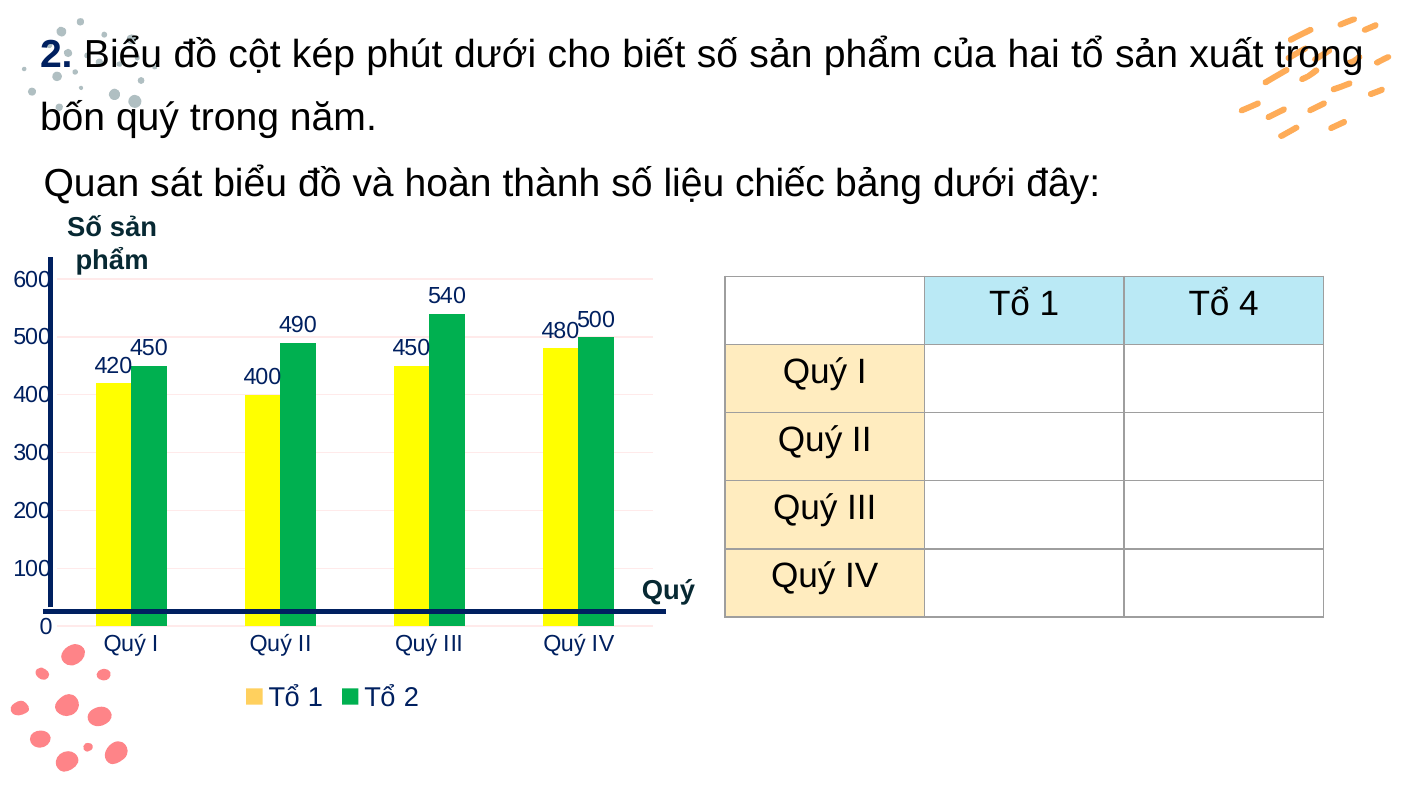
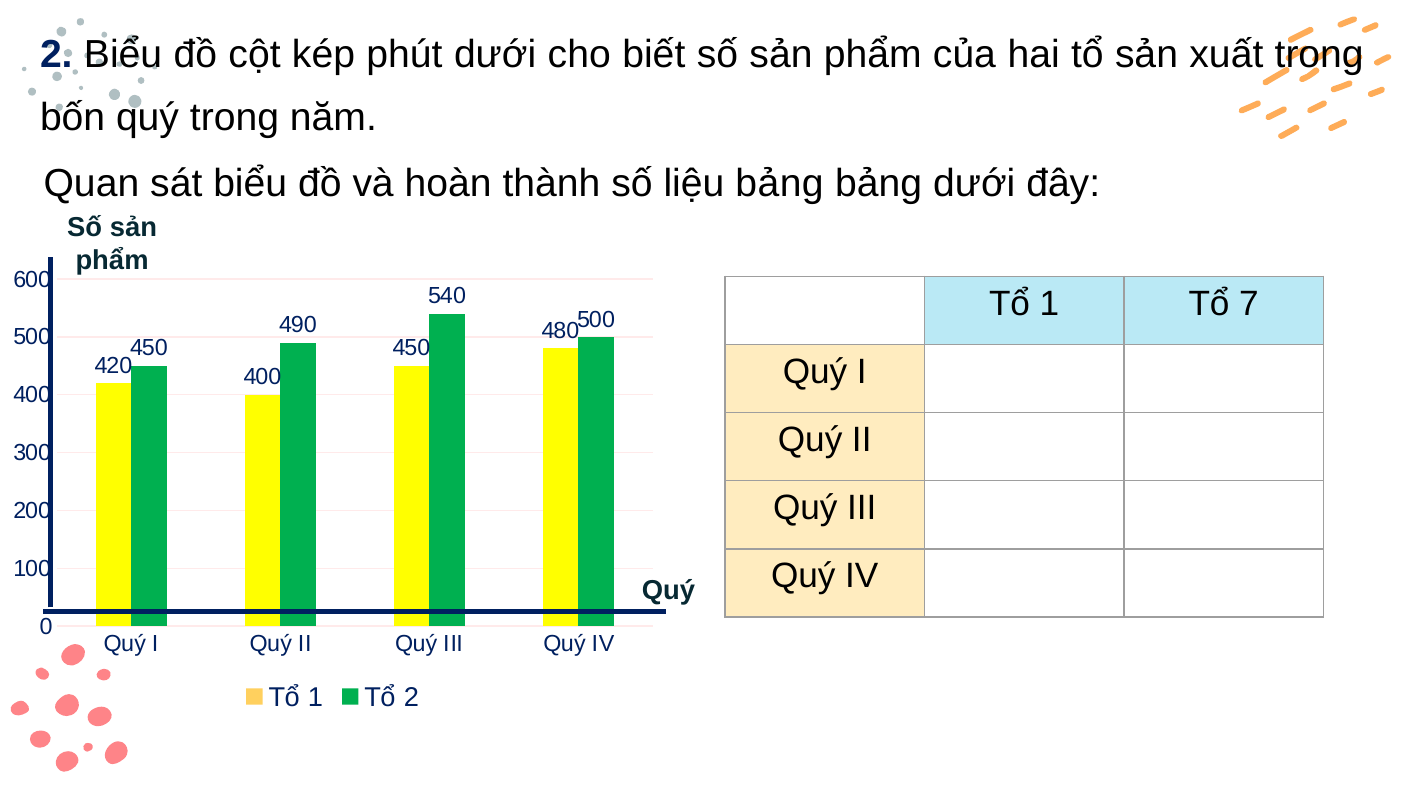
liệu chiếc: chiếc -> bảng (780, 184)
4: 4 -> 7 (1249, 304)
